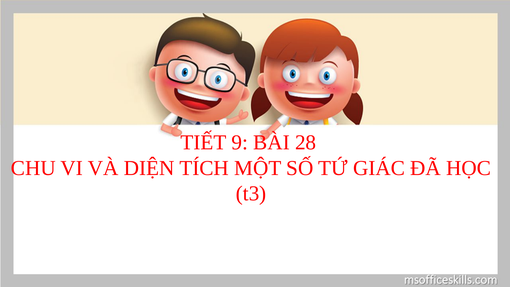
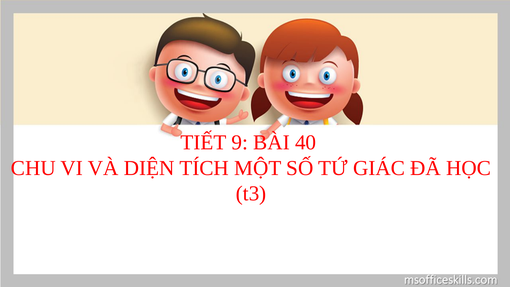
28: 28 -> 40 (306, 143)
